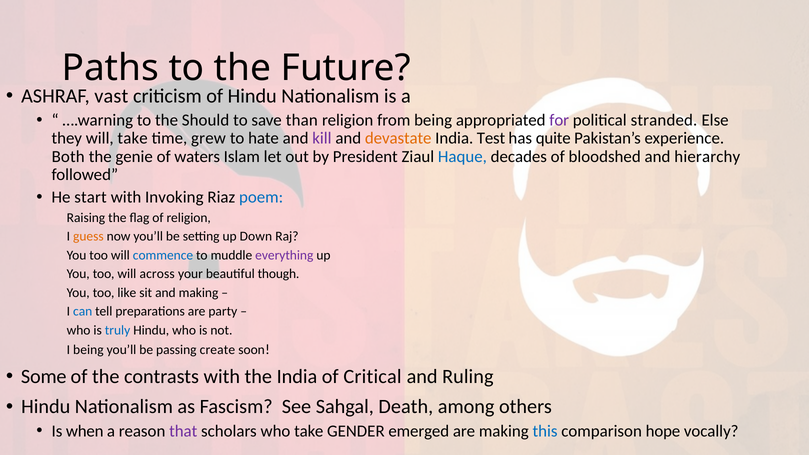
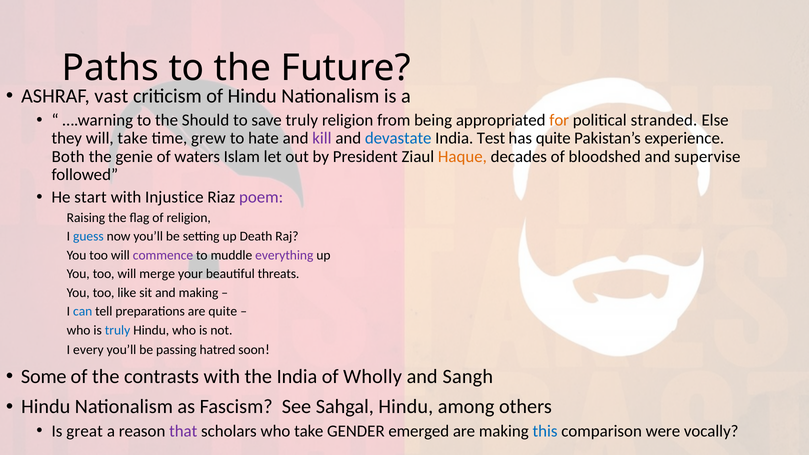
save than: than -> truly (302, 120)
for colour: purple -> orange (559, 120)
devastate colour: orange -> blue (398, 138)
Haque colour: blue -> orange (462, 157)
hierarchy: hierarchy -> supervise (707, 157)
Invoking: Invoking -> Injustice (174, 197)
poem colour: blue -> purple (261, 197)
guess colour: orange -> blue (88, 236)
Down: Down -> Death (256, 236)
commence colour: blue -> purple (163, 255)
across: across -> merge (157, 274)
though: though -> threats (278, 274)
are party: party -> quite (223, 311)
I being: being -> every (88, 350)
create: create -> hatred (218, 350)
Critical: Critical -> Wholly (373, 377)
Ruling: Ruling -> Sangh (468, 377)
Sahgal Death: Death -> Hindu (406, 407)
when: when -> great (85, 431)
hope: hope -> were (663, 431)
